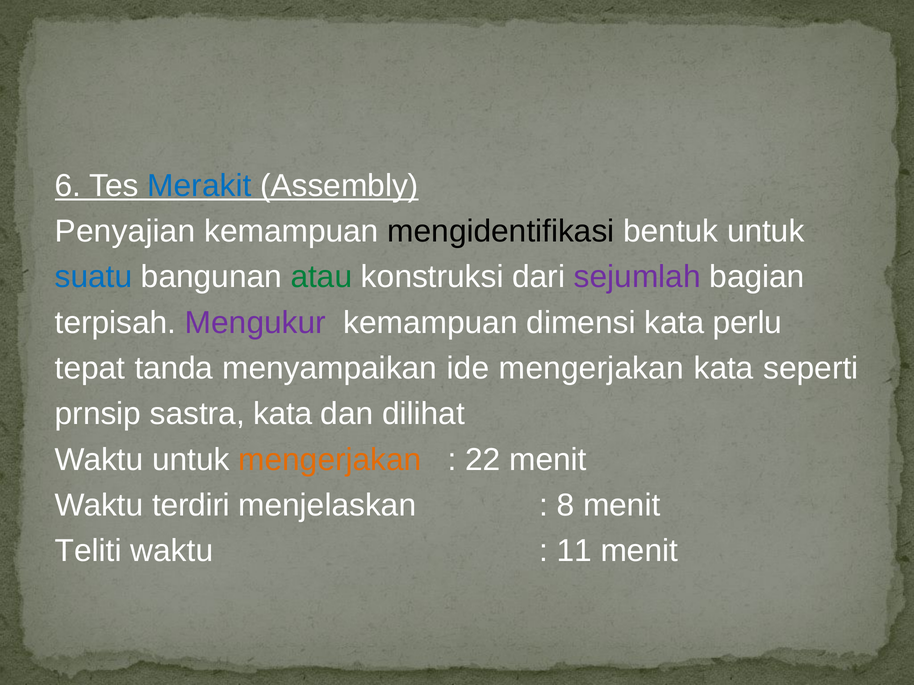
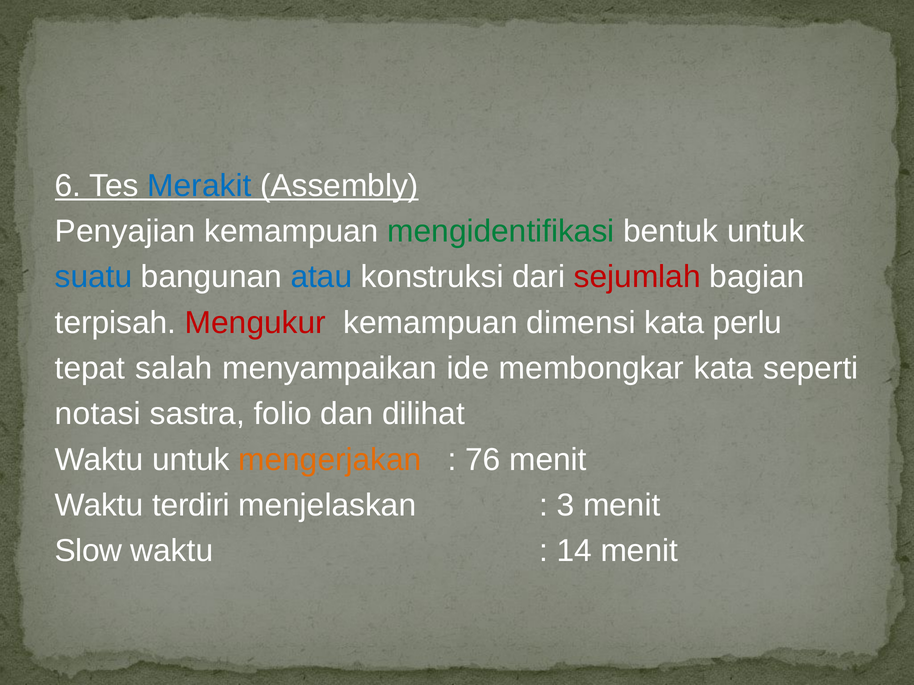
mengidentifikasi colour: black -> green (501, 231)
atau colour: green -> blue (321, 277)
sejumlah colour: purple -> red (637, 277)
Mengukur colour: purple -> red (255, 323)
tanda: tanda -> salah (174, 369)
ide mengerjakan: mengerjakan -> membongkar (591, 369)
prnsip: prnsip -> notasi (98, 414)
sastra kata: kata -> folio (283, 414)
22: 22 -> 76 (483, 460)
8: 8 -> 3 (565, 506)
Teliti: Teliti -> Slow (88, 551)
11: 11 -> 14 (574, 551)
